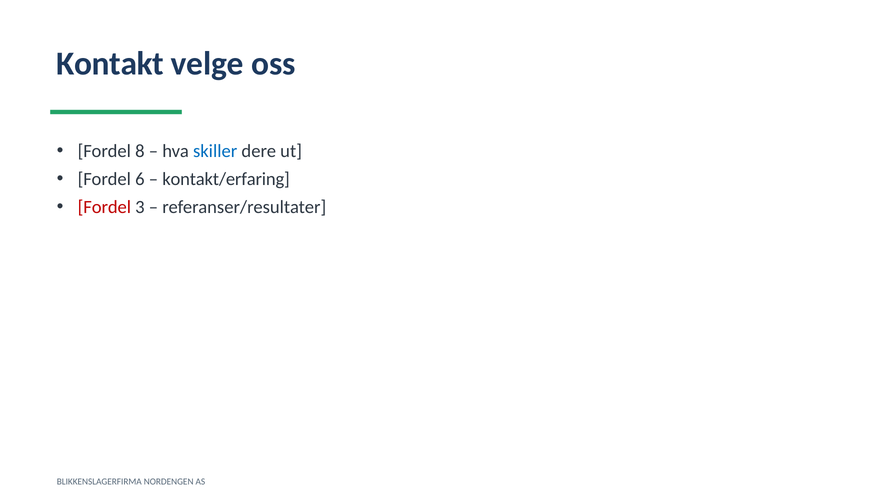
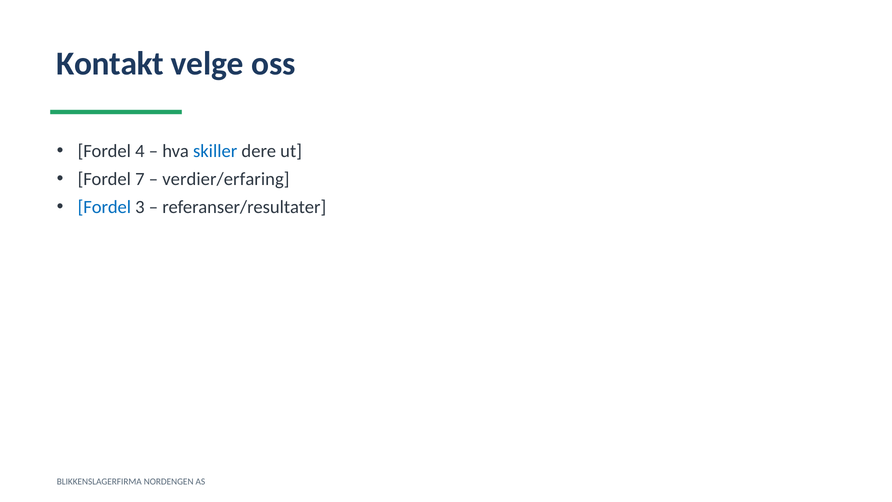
8: 8 -> 4 (140, 151)
6: 6 -> 7 (140, 179)
kontakt/erfaring: kontakt/erfaring -> verdier/erfaring (226, 179)
Fordel colour: red -> blue (104, 207)
